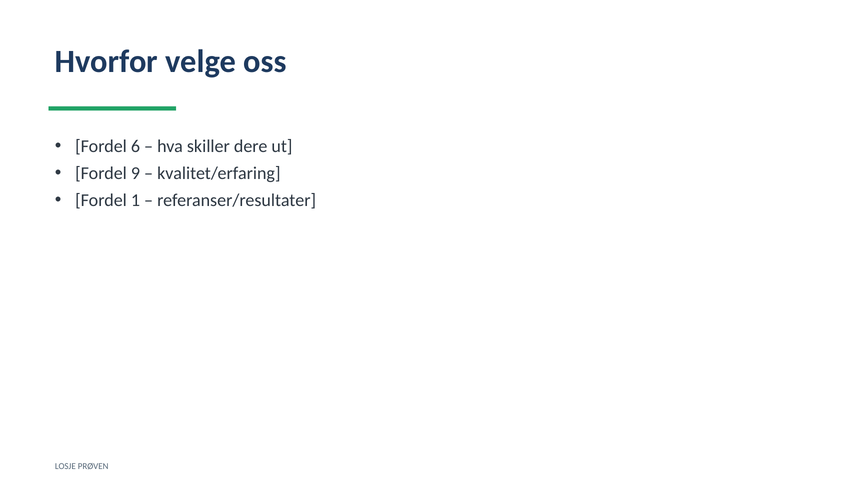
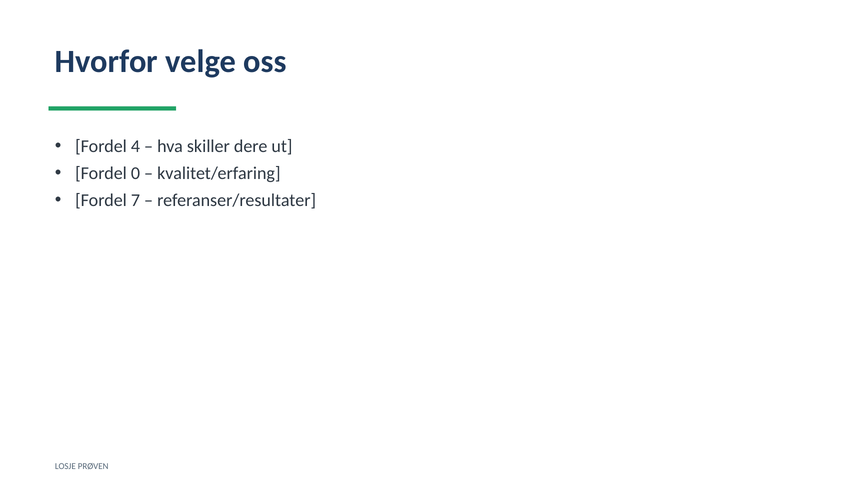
6: 6 -> 4 (135, 146)
9: 9 -> 0 (135, 173)
1: 1 -> 7 (135, 200)
